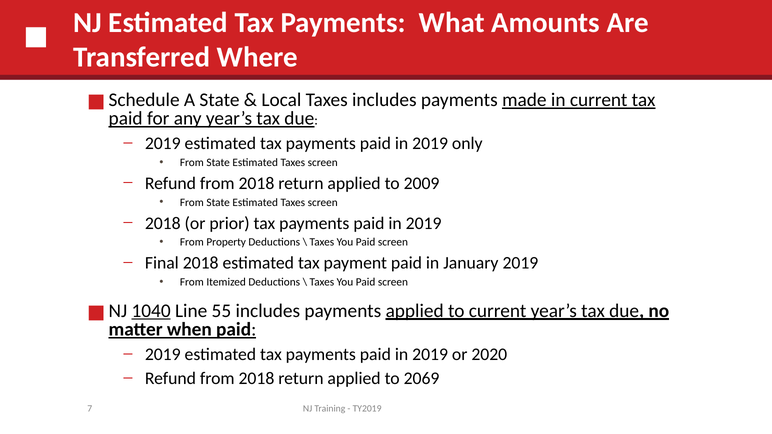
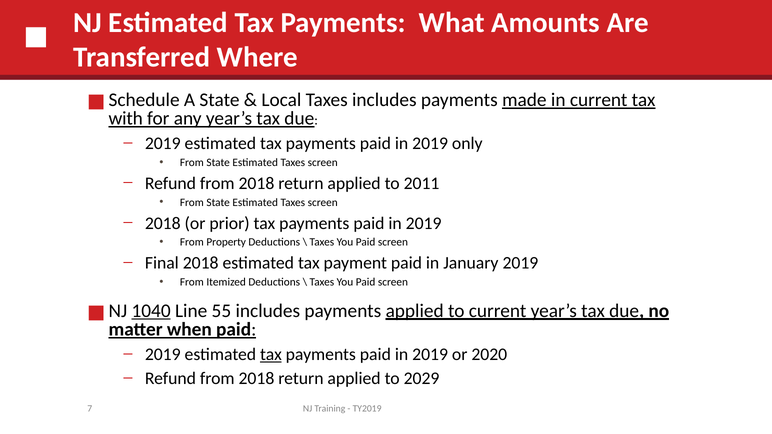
paid: paid -> with (126, 119)
2009: 2009 -> 2011 (422, 183)
tax underline: none -> present (271, 355)
2069: 2069 -> 2029 (422, 379)
